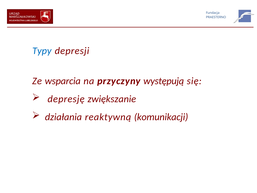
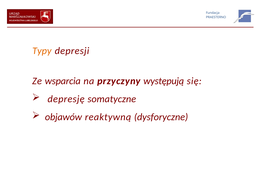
Typy colour: blue -> orange (42, 51)
zwiększanie: zwiększanie -> somatyczne (112, 99)
działania: działania -> objawów (63, 117)
komunikacji: komunikacji -> dysforyczne (161, 117)
